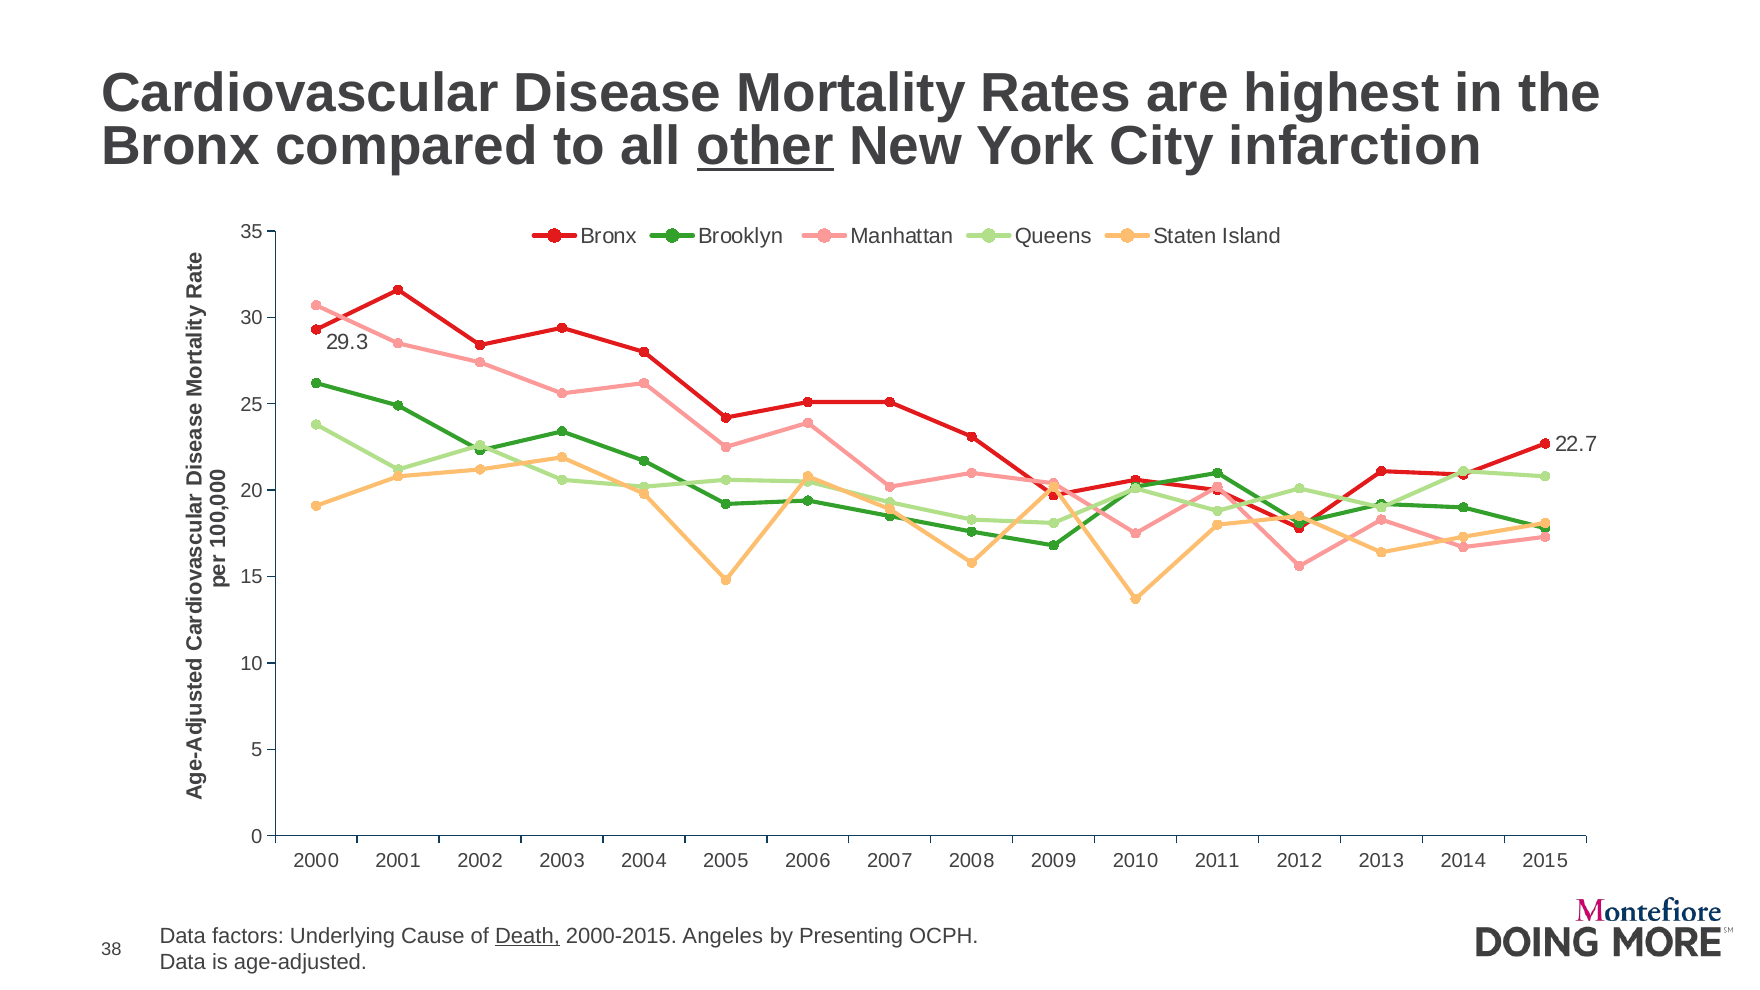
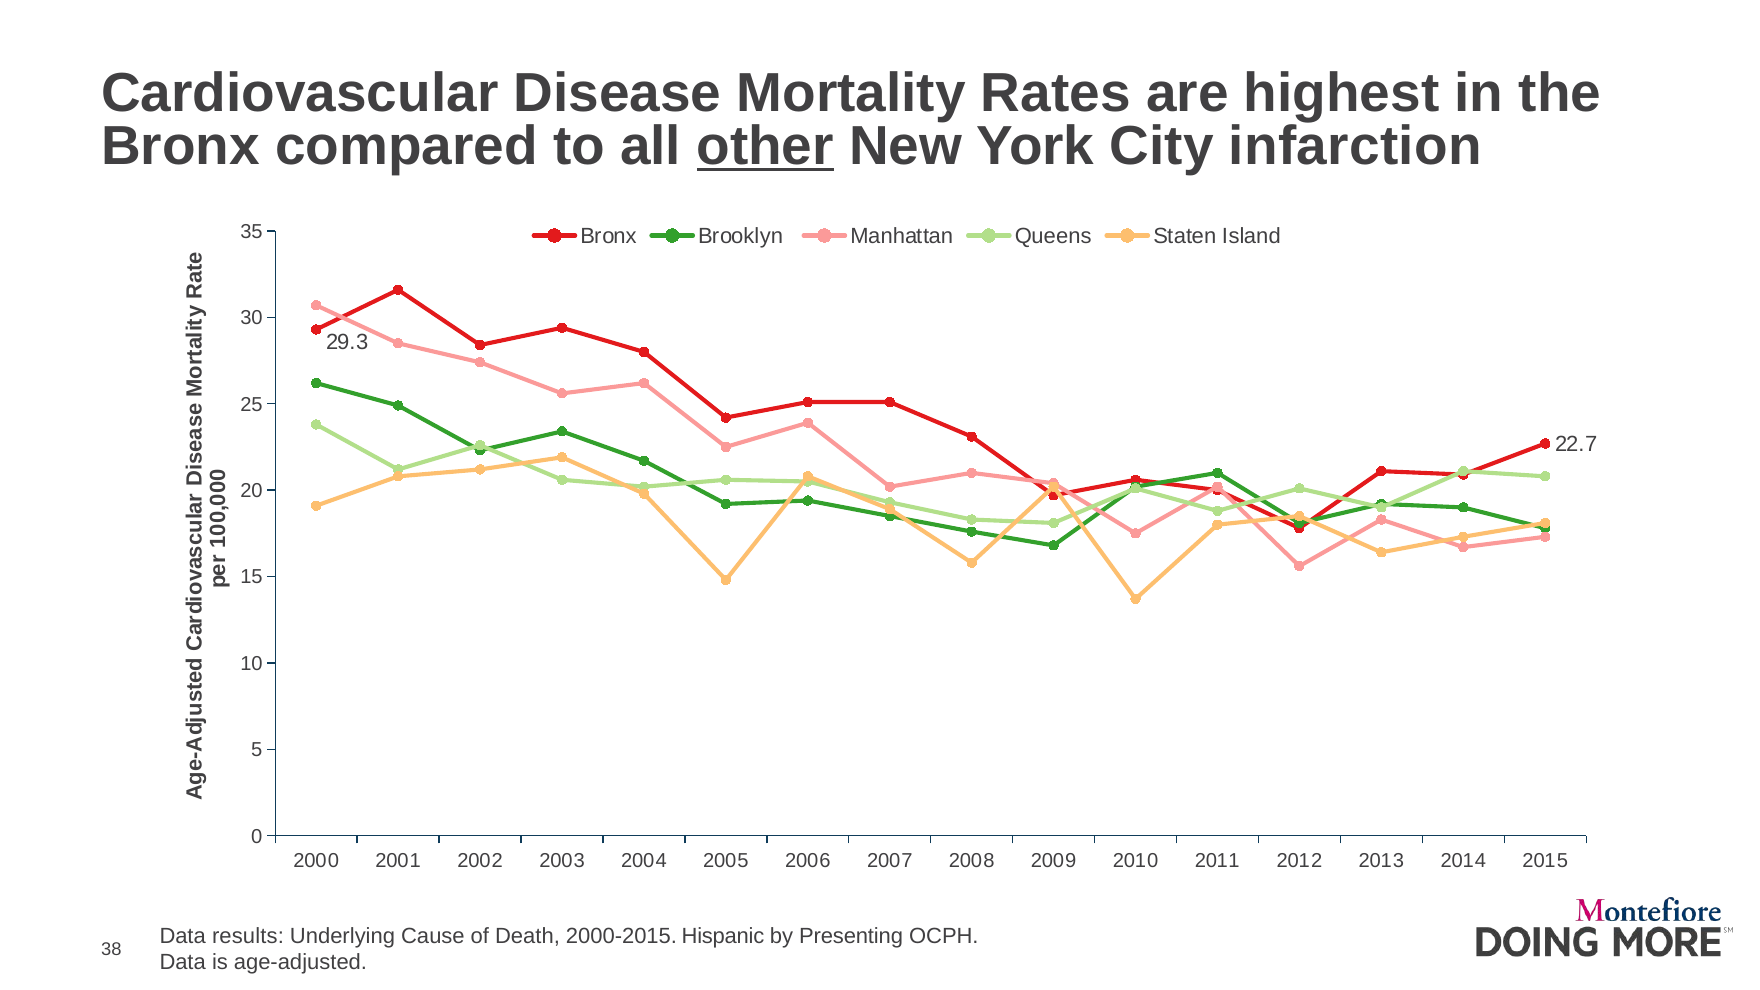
factors: factors -> results (248, 936)
Death underline: present -> none (527, 936)
Angeles: Angeles -> Hispanic (723, 936)
